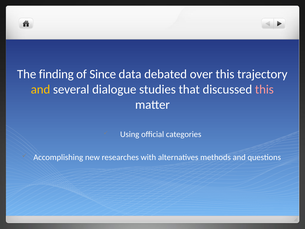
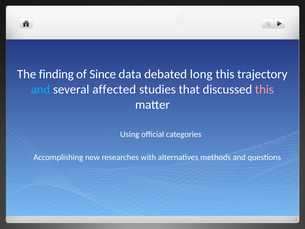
over: over -> long (201, 74)
and colour: yellow -> light blue (40, 89)
dialogue: dialogue -> affected (114, 89)
